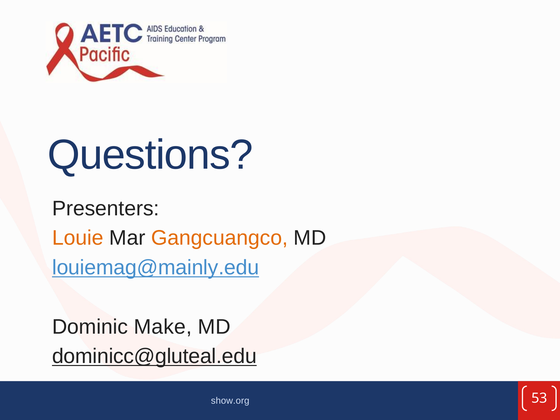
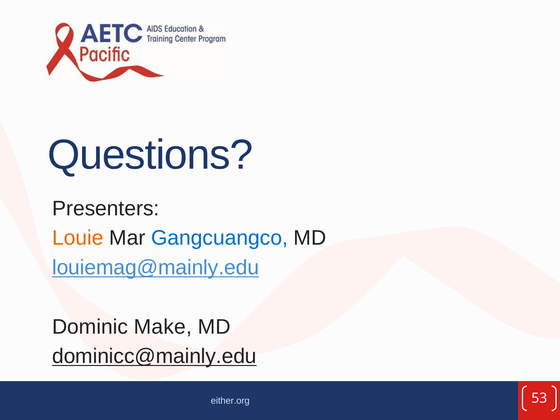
Gangcuangco colour: orange -> blue (220, 238)
dominicc@gluteal.edu: dominicc@gluteal.edu -> dominicc@mainly.edu (154, 356)
show.org: show.org -> either.org (230, 401)
